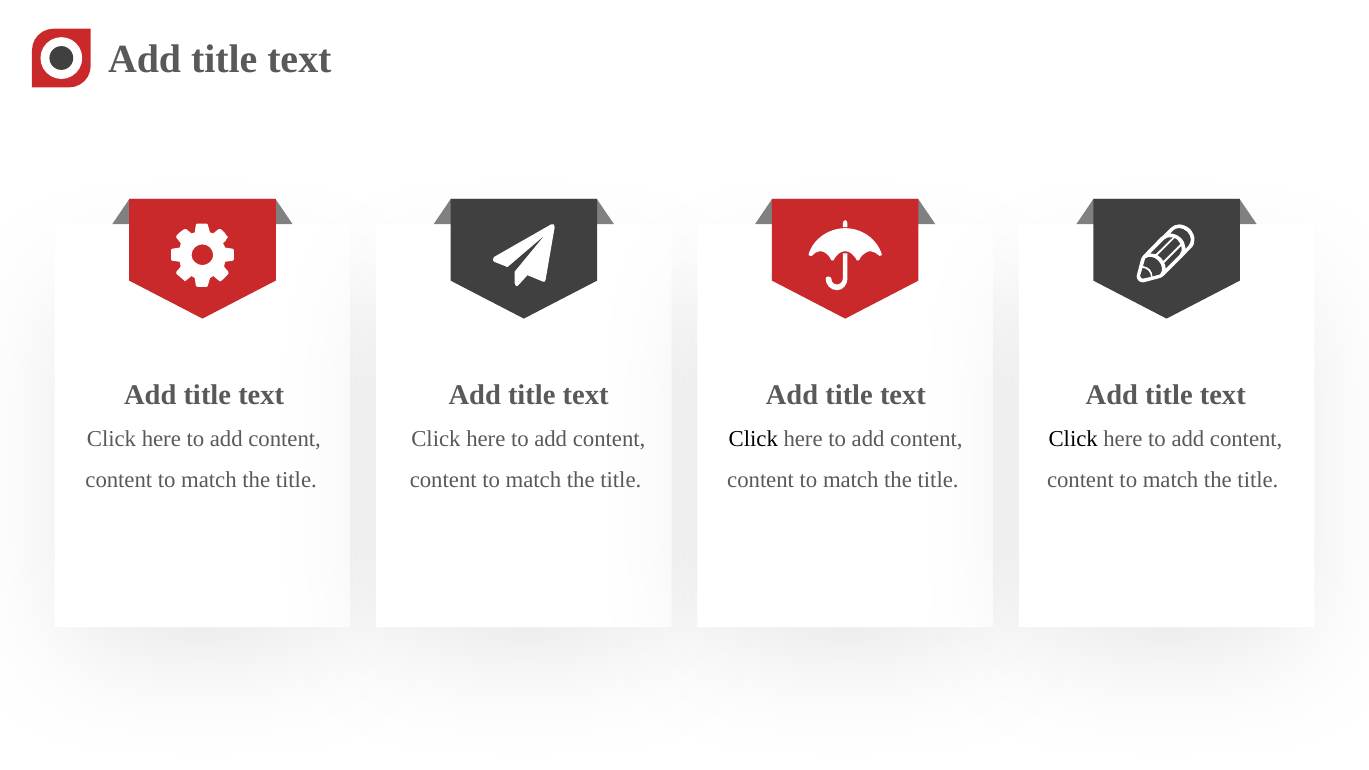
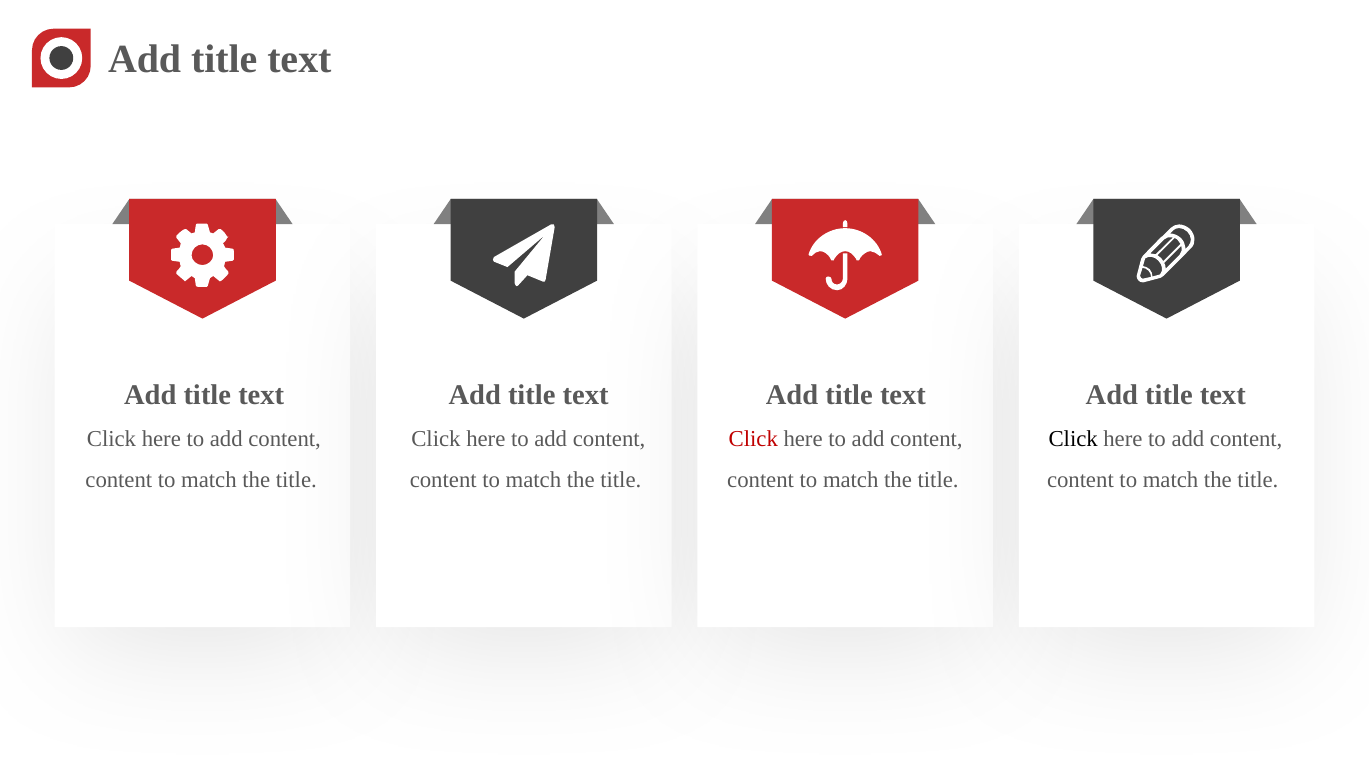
Click colour: black -> red (753, 439)
